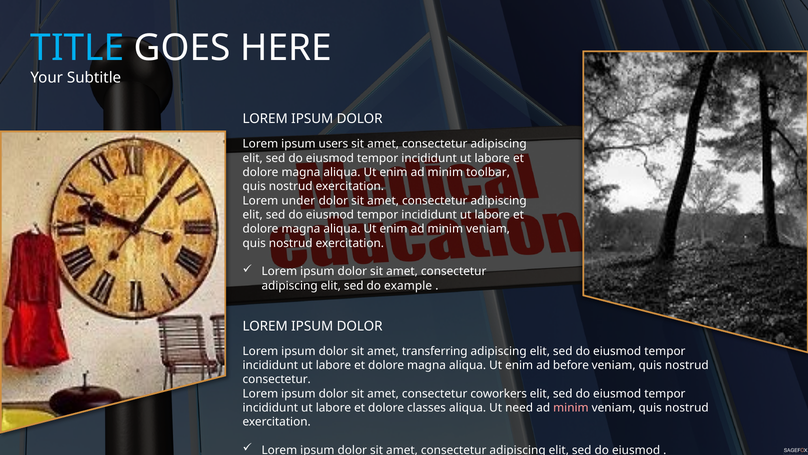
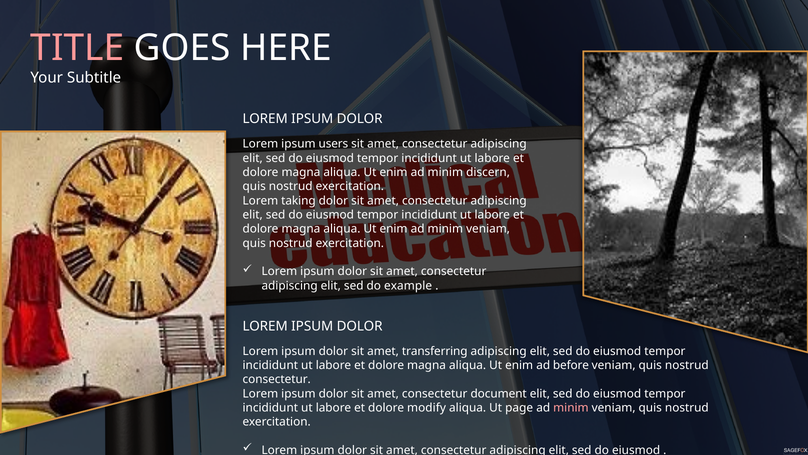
TITLE colour: light blue -> pink (77, 48)
toolbar: toolbar -> discern (488, 172)
under: under -> taking (298, 201)
coworkers: coworkers -> document (499, 393)
classes: classes -> modify (426, 407)
need: need -> page (519, 407)
